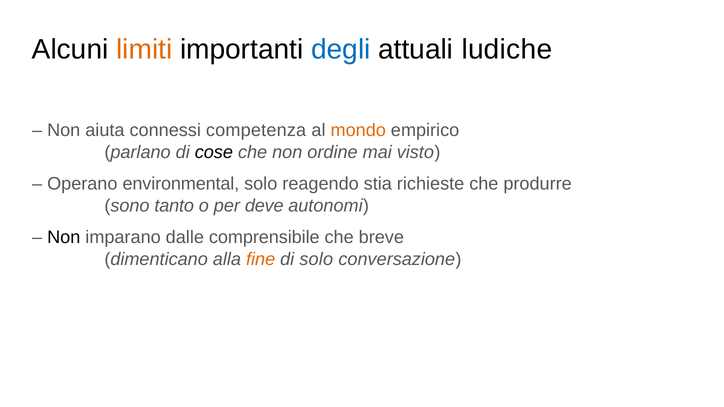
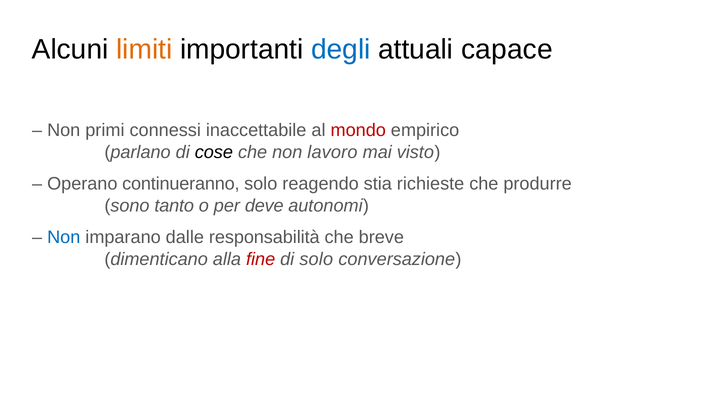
ludiche: ludiche -> capace (507, 49)
aiuta: aiuta -> primi (105, 131)
competenza: competenza -> inaccettabile (256, 131)
mondo colour: orange -> red (358, 131)
ordine: ordine -> lavoro (332, 152)
environmental: environmental -> continueranno (181, 184)
Non colour: black -> blue (64, 238)
comprensibile: comprensibile -> responsabilità (264, 238)
fine colour: orange -> red (261, 259)
